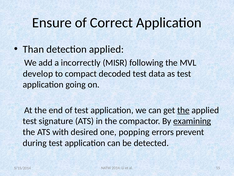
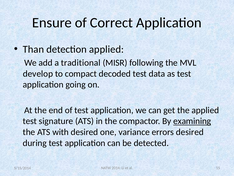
incorrectly: incorrectly -> traditional (81, 63)
the underline: present -> none (183, 110)
popping: popping -> variance (134, 132)
errors prevent: prevent -> desired (190, 132)
